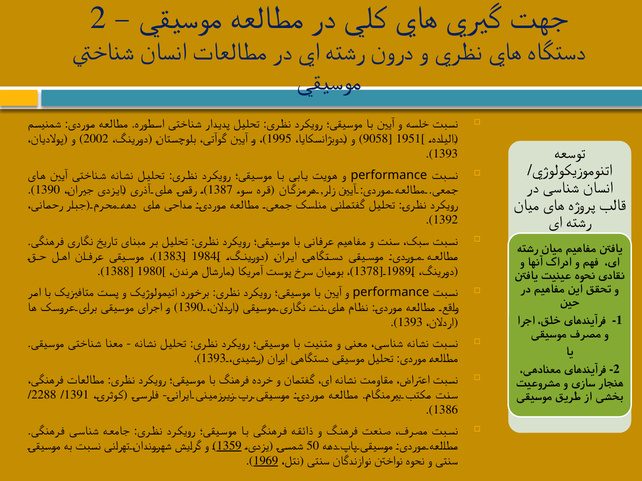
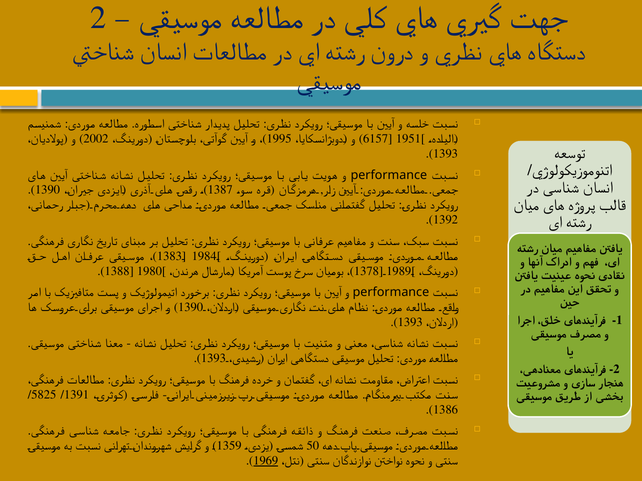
9058: 9058 -> 6157 (376, 139)
2288: 2288 -> 5825 (44, 395)
1359 underline: present -> none (229, 446)
